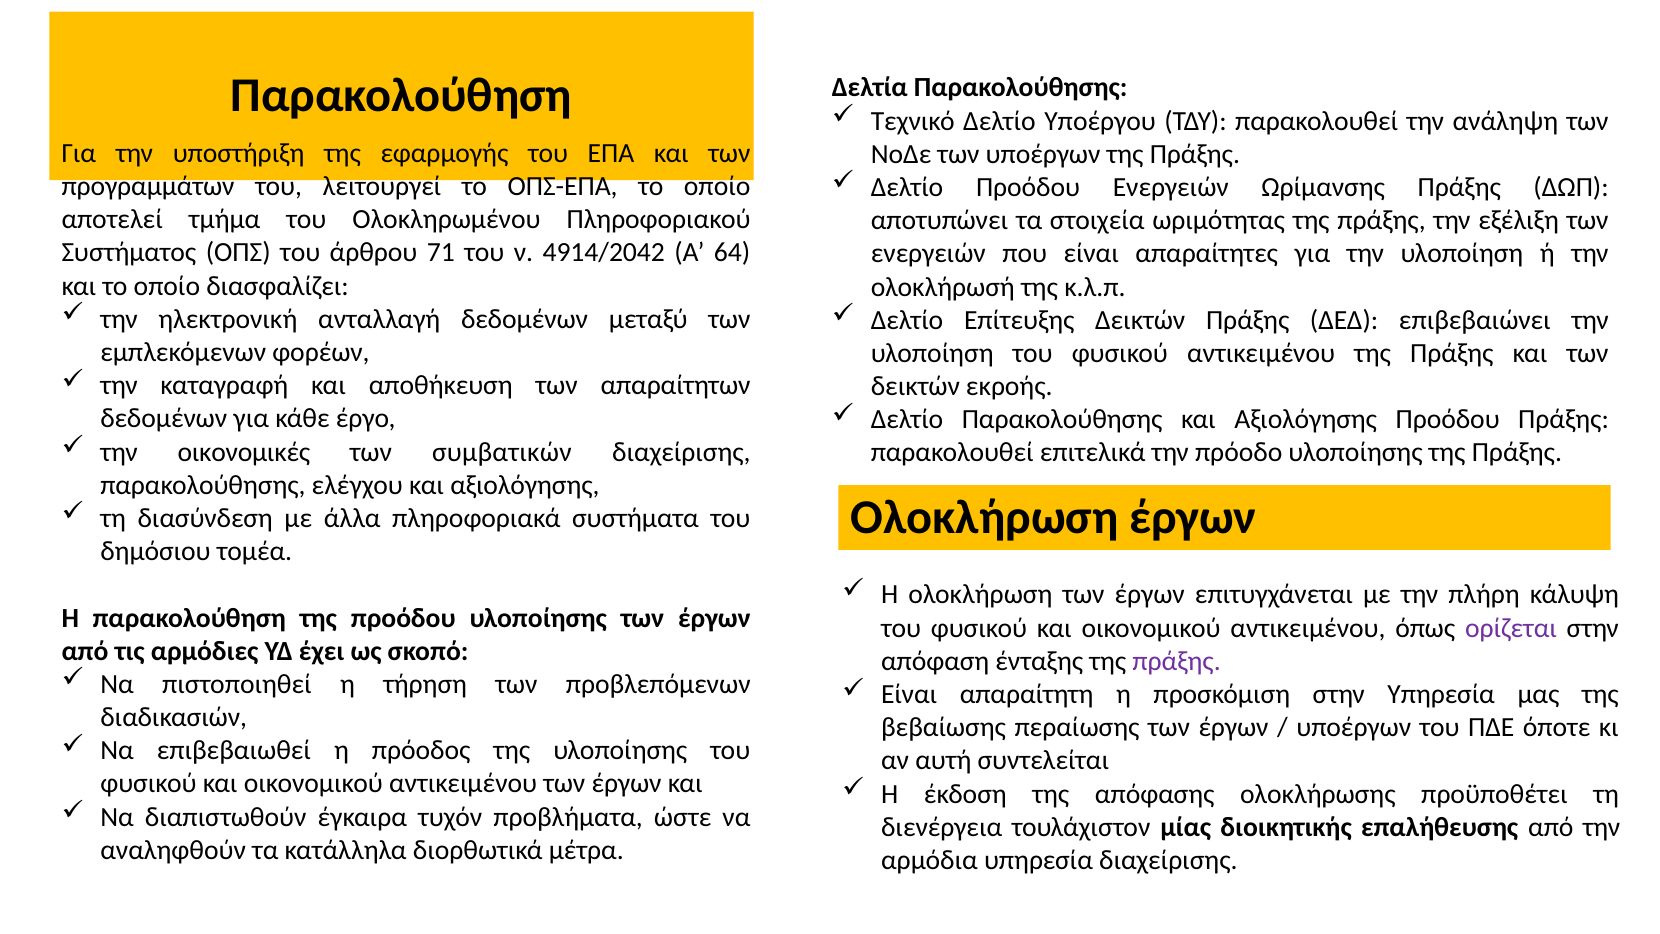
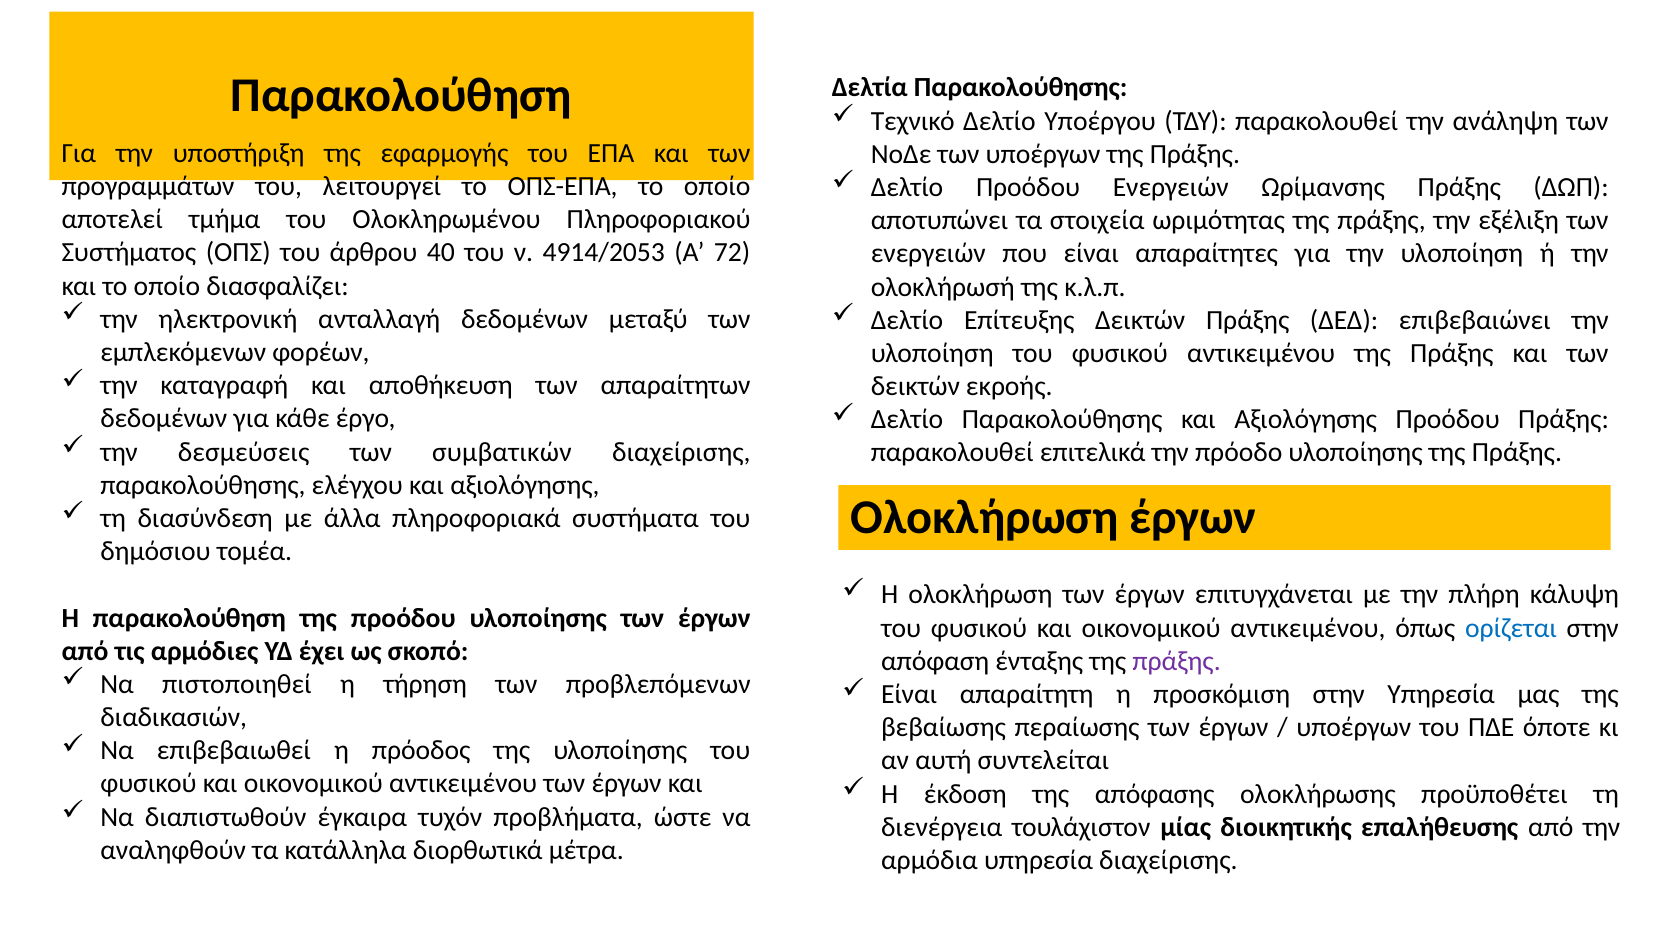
71: 71 -> 40 (441, 253)
4914/2042: 4914/2042 -> 4914/2053 (604, 253)
64: 64 -> 72 (732, 253)
οικονομικές: οικονομικές -> δεσμεύσεις (244, 452)
ορίζεται colour: purple -> blue (1511, 628)
